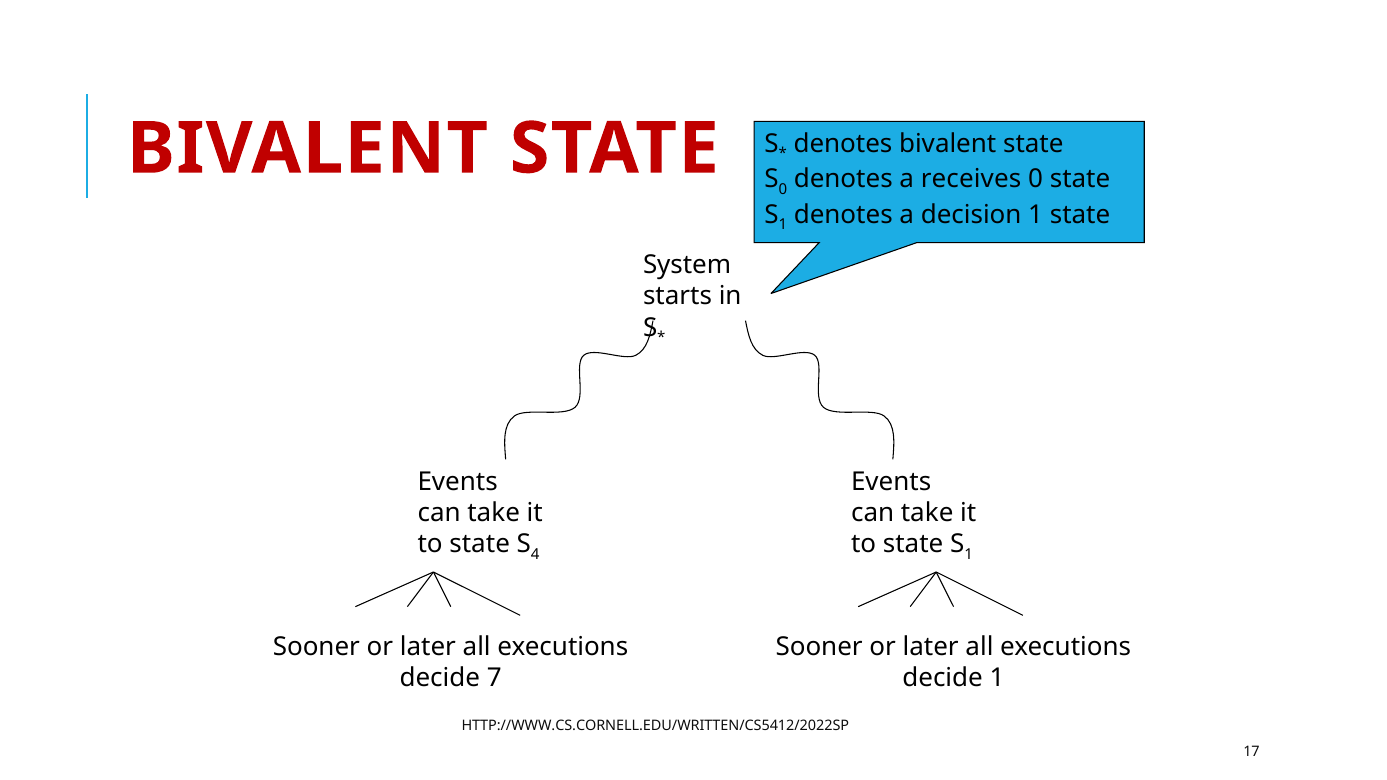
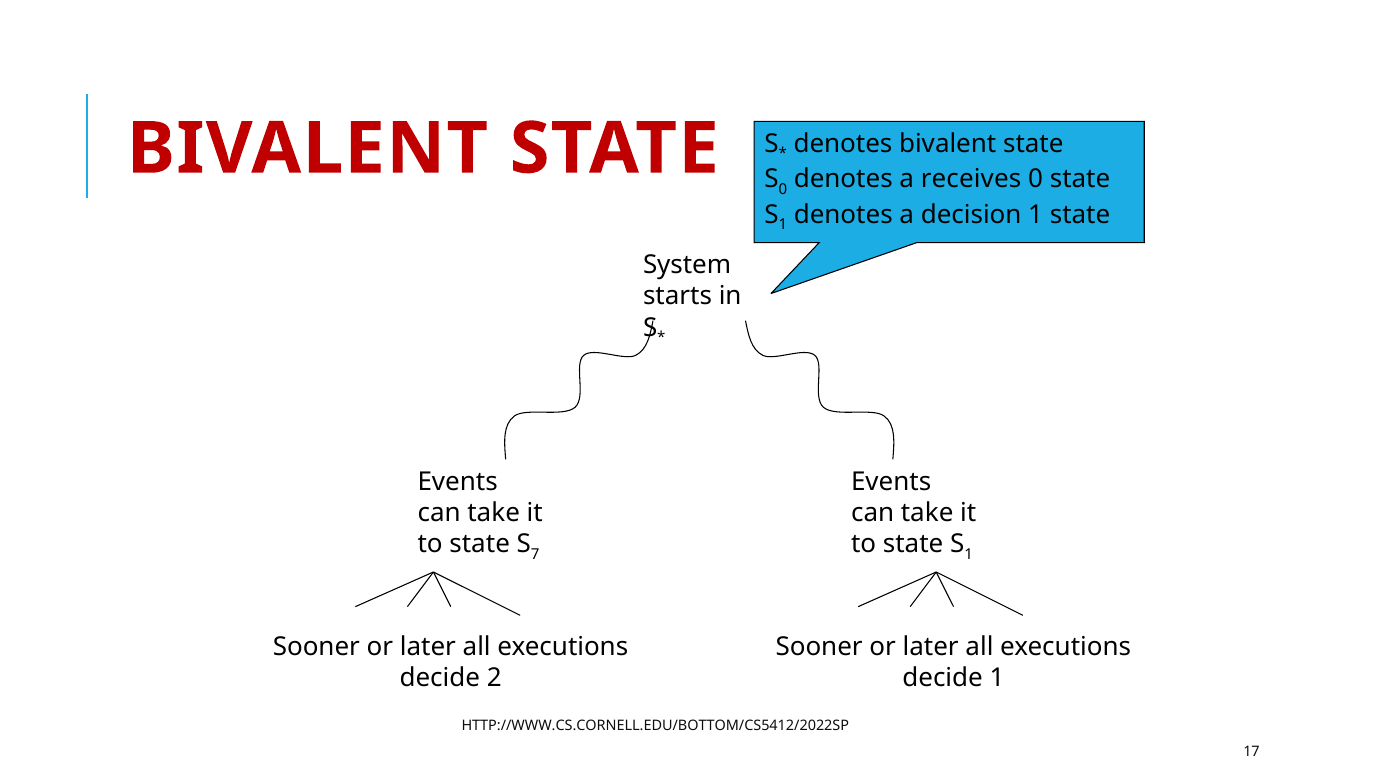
4: 4 -> 7 (535, 554)
7: 7 -> 2 (494, 678)
HTTP://WWW.CS.CORNELL.EDU/WRITTEN/CS5412/2022SP: HTTP://WWW.CS.CORNELL.EDU/WRITTEN/CS5412/2022SP -> HTTP://WWW.CS.CORNELL.EDU/BOTTOM/CS5412/2022SP (655, 726)
